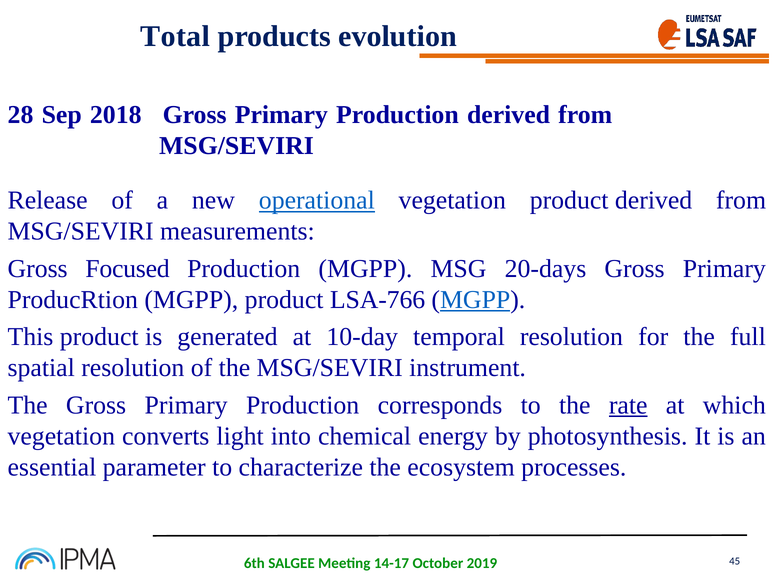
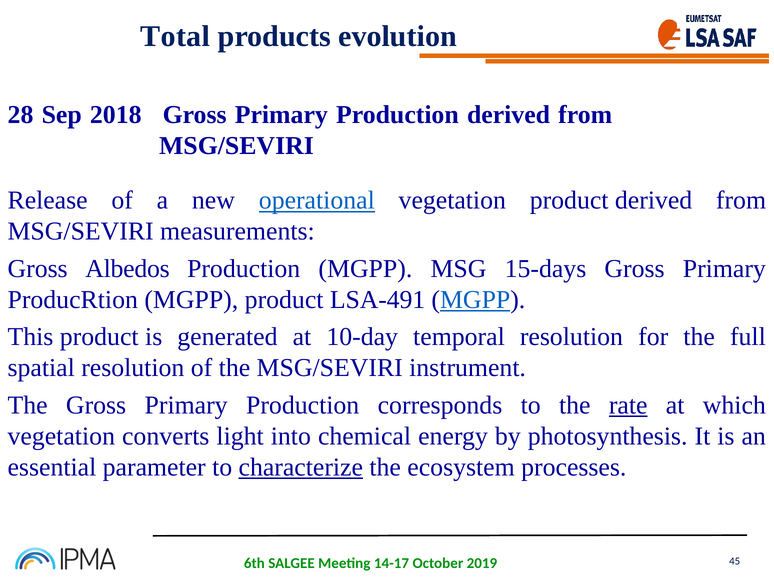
Focused: Focused -> Albedos (128, 269)
20-days: 20-days -> 15-days (545, 269)
LSA-766: LSA-766 -> LSA-491 (378, 300)
characterize underline: none -> present (301, 468)
